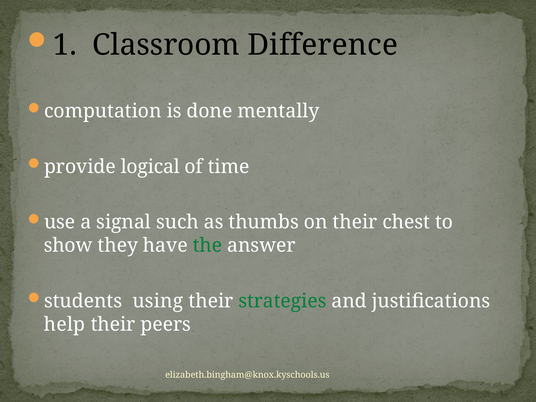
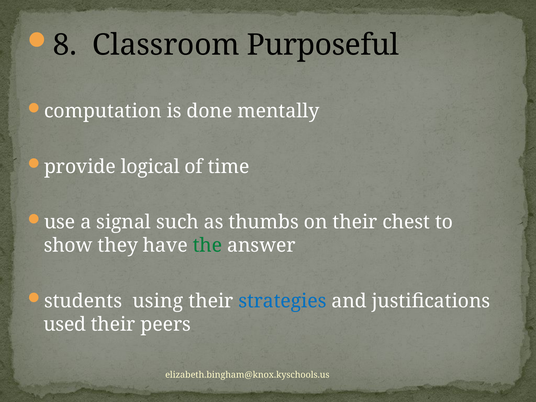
1: 1 -> 8 (65, 45)
Difference: Difference -> Purposeful (323, 45)
strategies colour: green -> blue (282, 301)
help: help -> used (65, 324)
